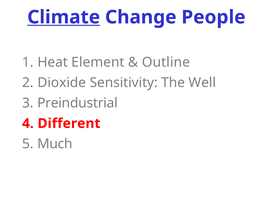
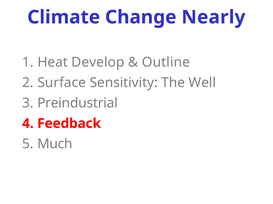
Climate underline: present -> none (64, 17)
People: People -> Nearly (213, 17)
Element: Element -> Develop (98, 62)
Dioxide: Dioxide -> Surface (62, 83)
Different: Different -> Feedback (69, 124)
